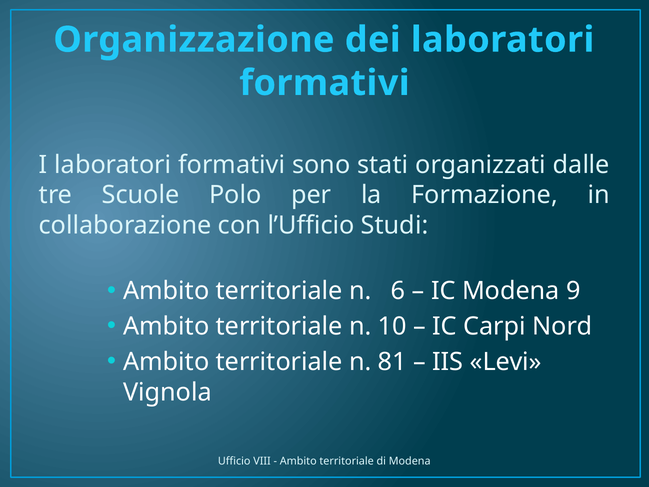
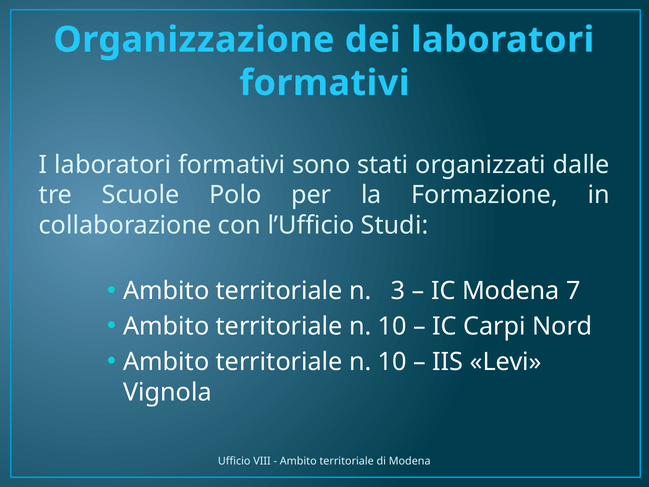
6: 6 -> 3 (398, 291)
9: 9 -> 7 (573, 291)
81: 81 -> 10 (392, 362)
